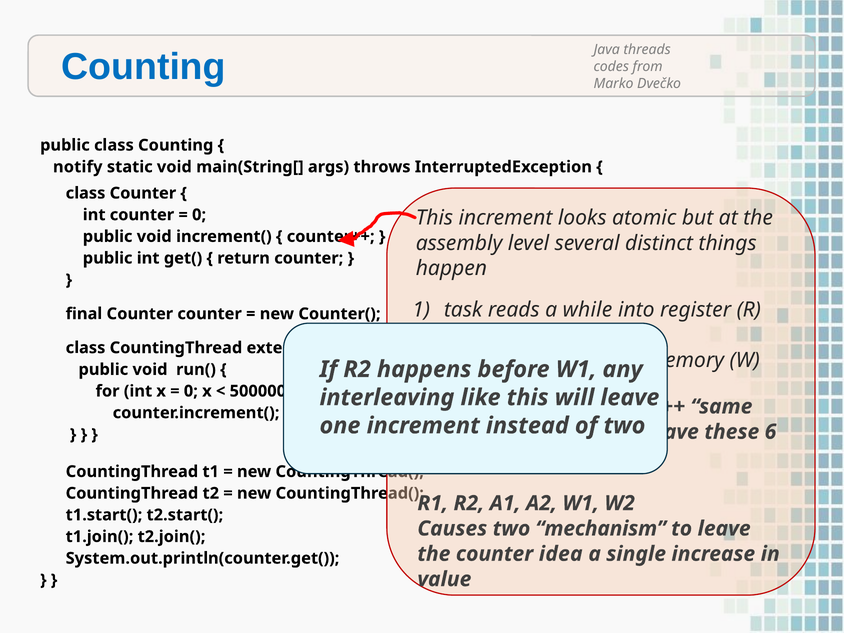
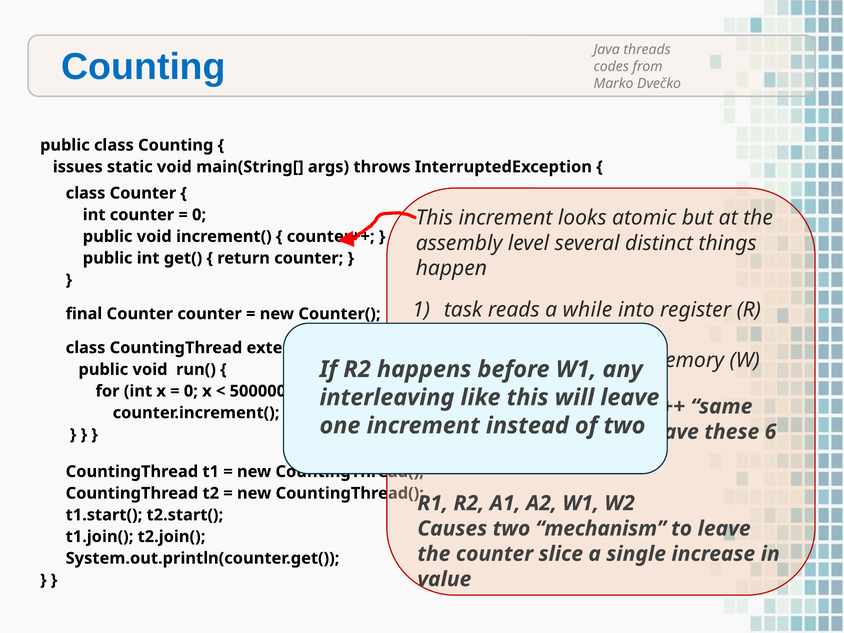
notify: notify -> issues (78, 167)
idea: idea -> slice (561, 554)
